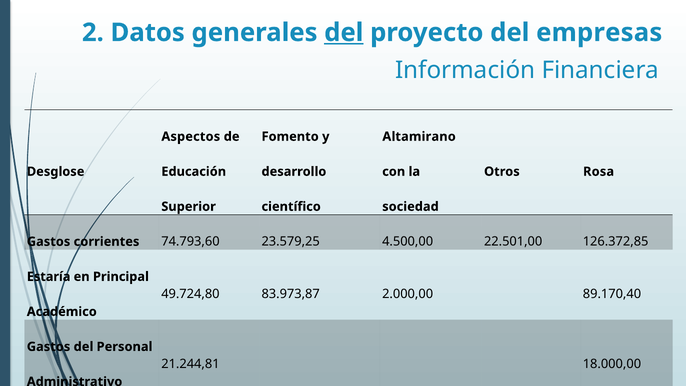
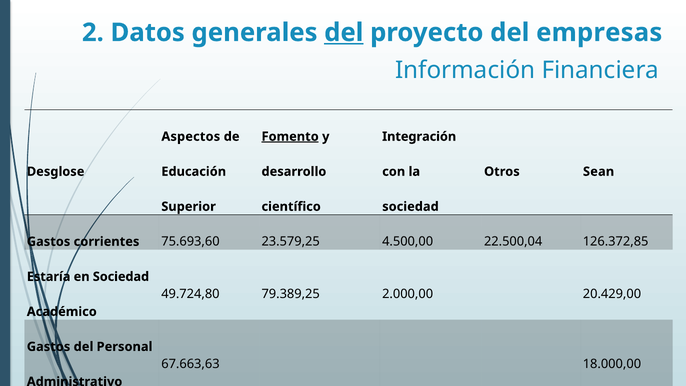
Fomento underline: none -> present (290, 137)
Altamirano: Altamirano -> Integración (419, 137)
Rosa: Rosa -> Sean (599, 172)
74.793,60: 74.793,60 -> 75.693,60 (190, 242)
22.501,00: 22.501,00 -> 22.500,04 (513, 242)
en Principal: Principal -> Sociedad (121, 277)
83.973,87: 83.973,87 -> 79.389,25 (291, 294)
89.170,40: 89.170,40 -> 20.429,00 (612, 294)
21.244,81: 21.244,81 -> 67.663,63 (190, 364)
